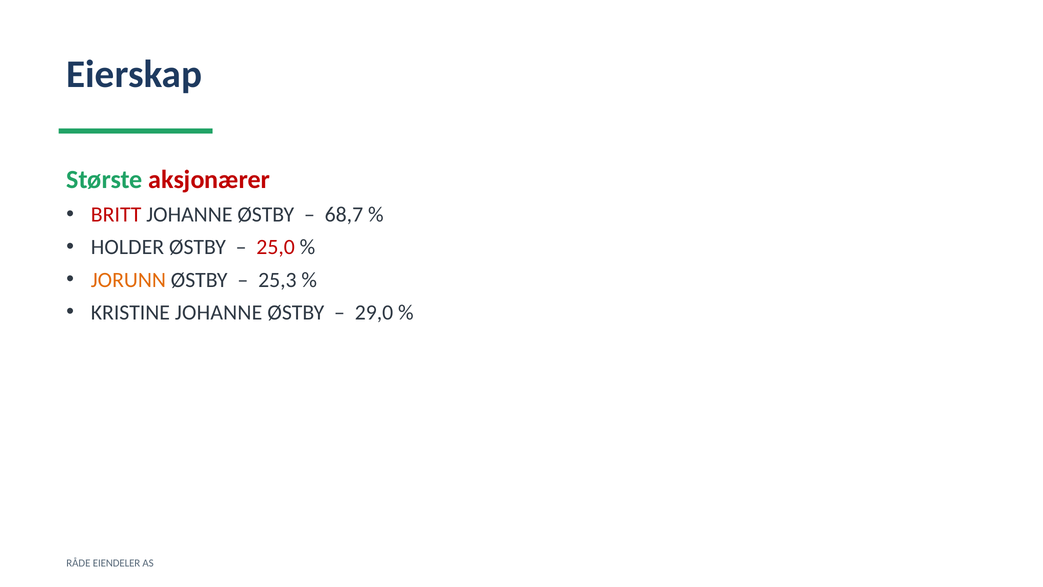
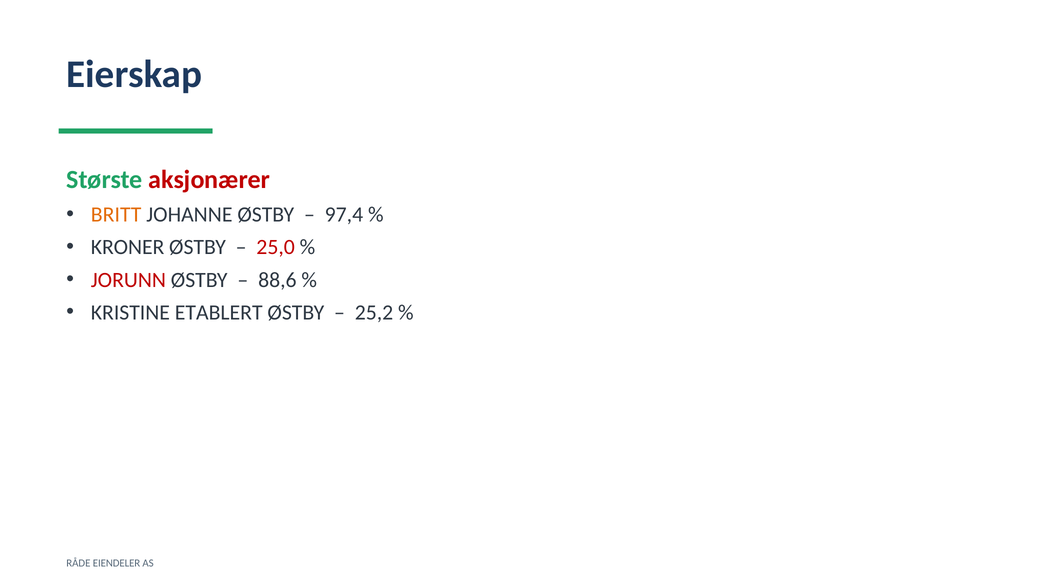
BRITT colour: red -> orange (116, 214)
68,7: 68,7 -> 97,4 (344, 214)
HOLDER: HOLDER -> KRONER (128, 247)
JORUNN colour: orange -> red (128, 280)
25,3: 25,3 -> 88,6 (277, 280)
KRISTINE JOHANNE: JOHANNE -> ETABLERT (219, 312)
29,0: 29,0 -> 25,2 (374, 312)
